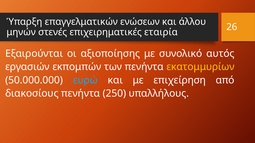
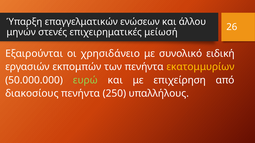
εταιρία: εταιρία -> μείωσή (161, 32)
αξιοποίησης: αξιοποίησης -> χρησιδάνειο (110, 54)
αυτός: αυτός -> ειδική (220, 54)
ευρώ colour: light blue -> light green (85, 80)
